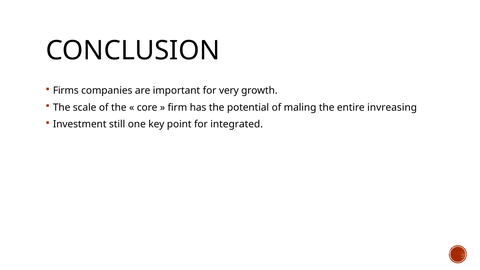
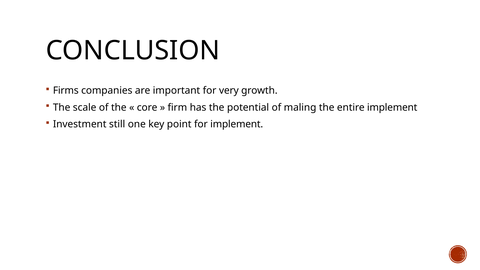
entire invreasing: invreasing -> implement (392, 107)
for integrated: integrated -> implement (237, 124)
